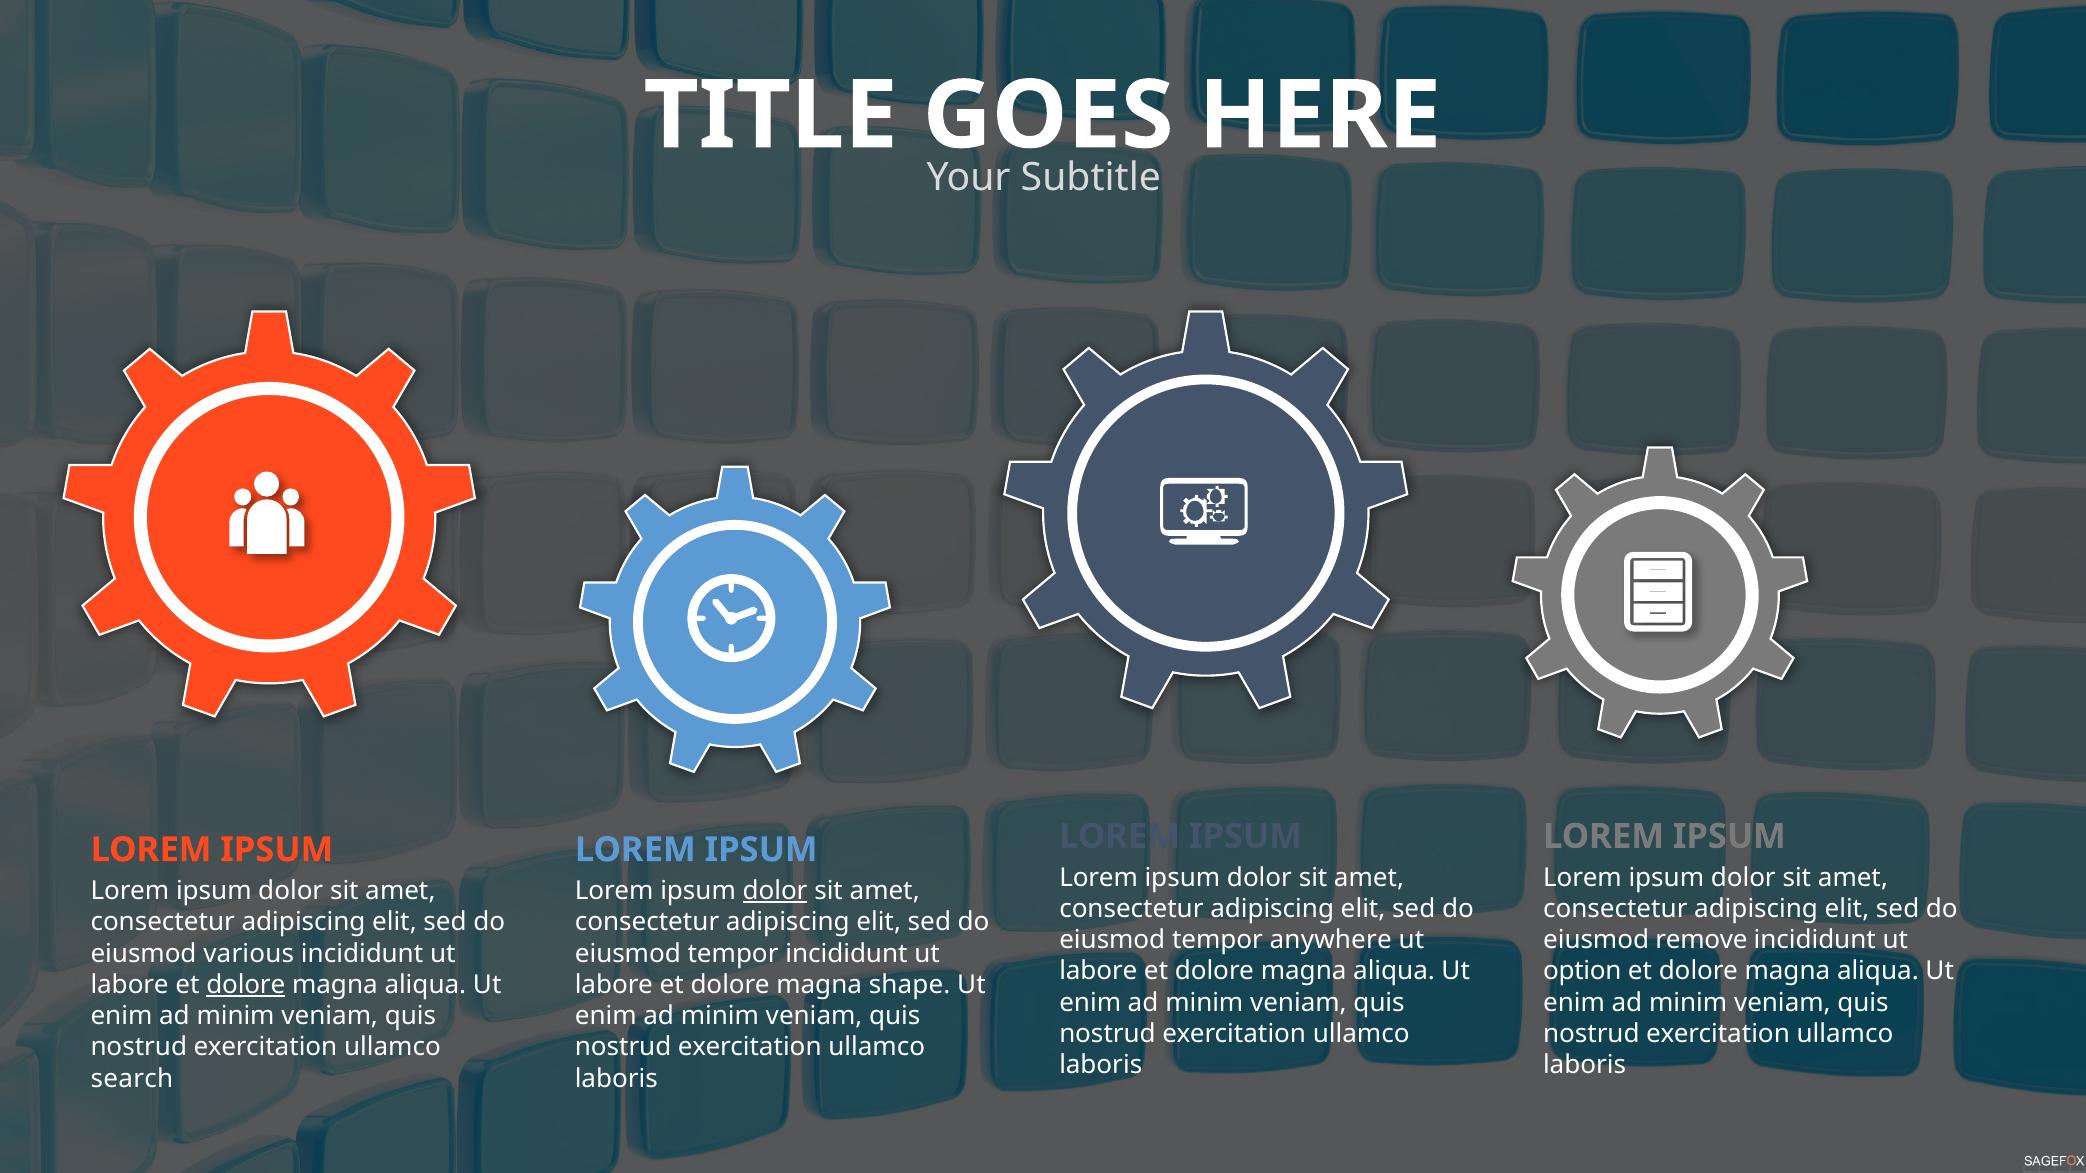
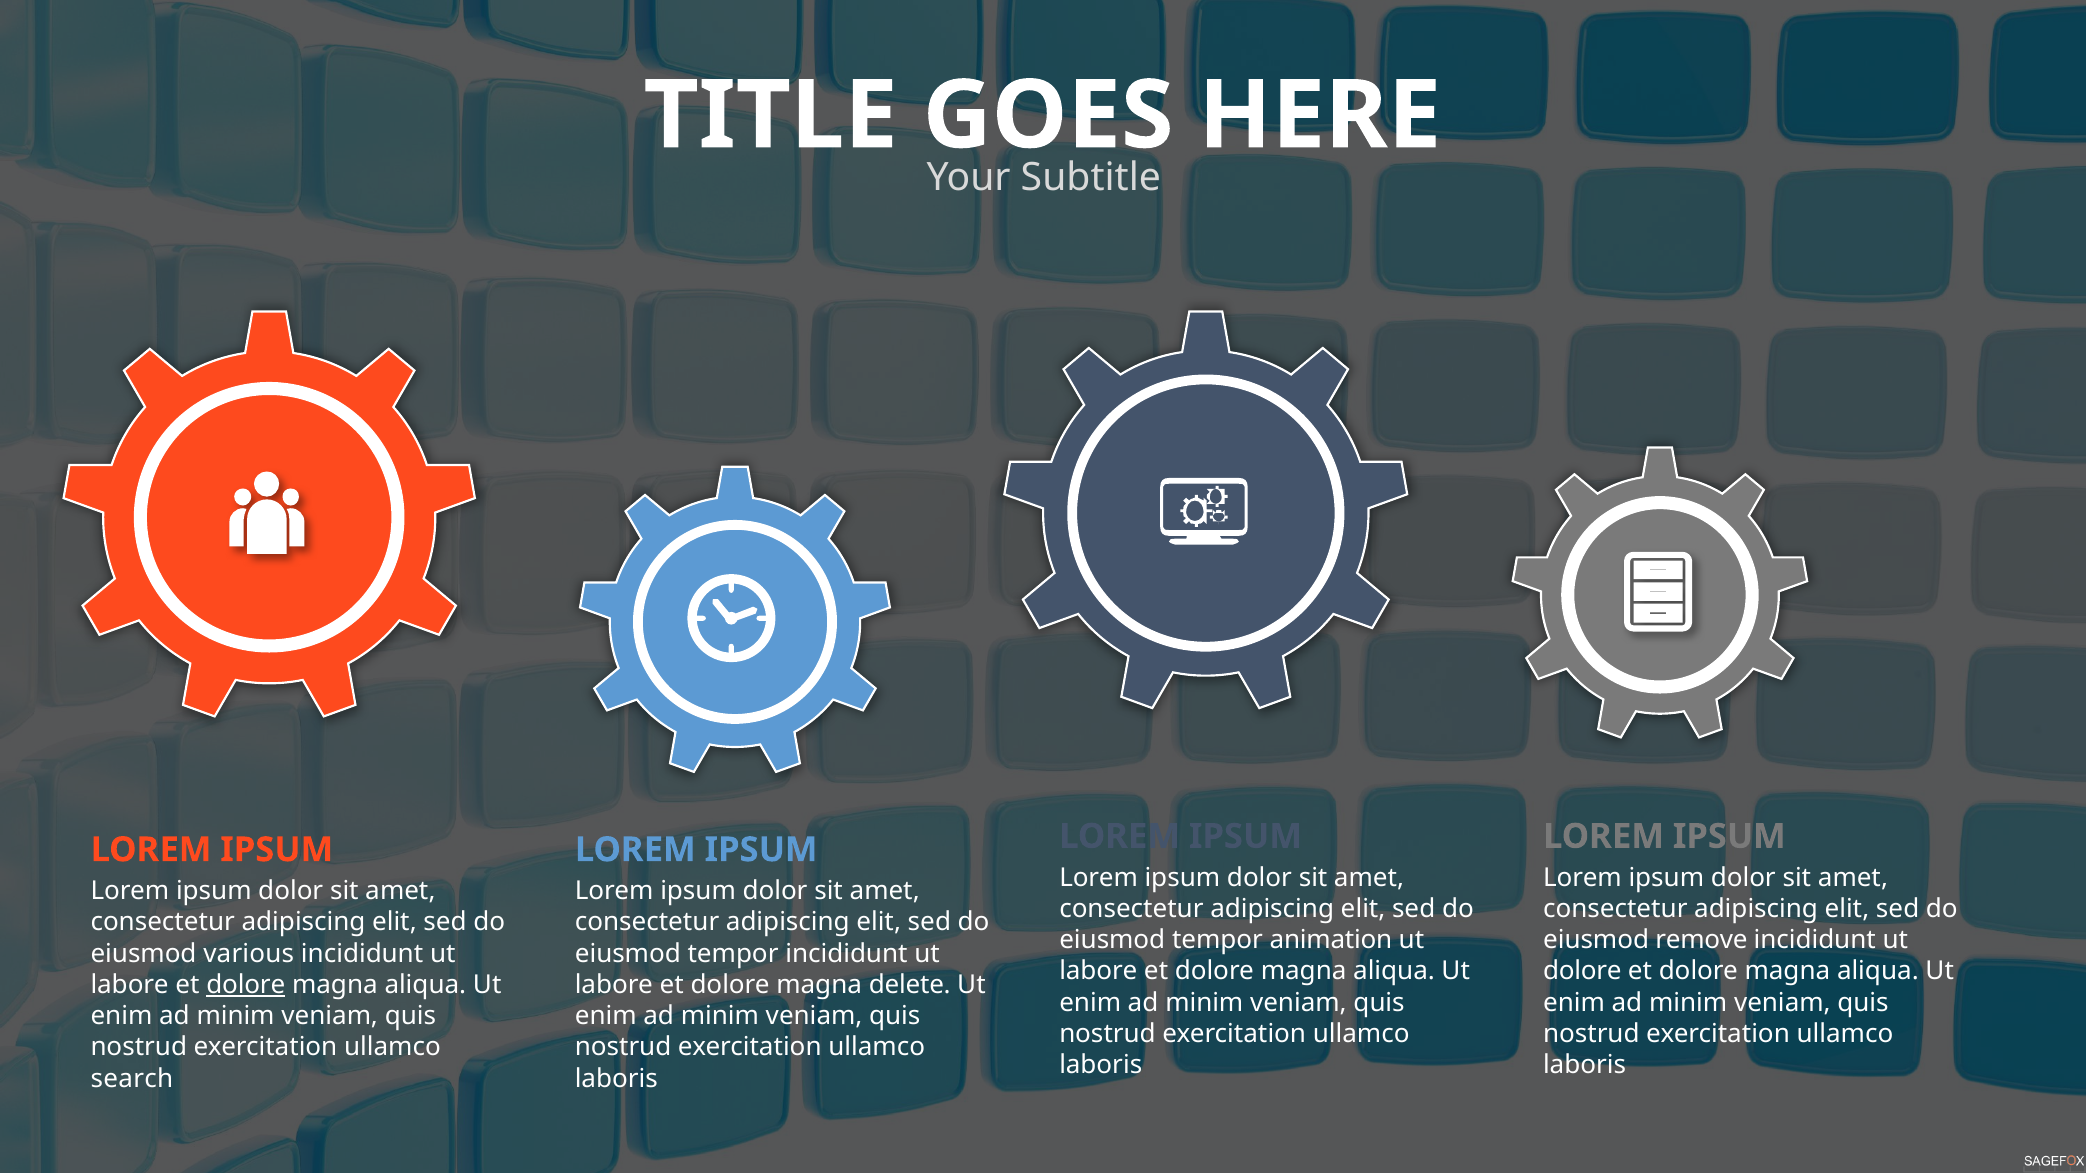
dolor underline: present -> none (775, 891)
anywhere: anywhere -> animation (1331, 940)
option: option -> dolore (1582, 972)
shape: shape -> delete (910, 985)
